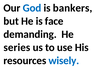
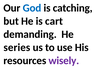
bankers: bankers -> catching (73, 8)
face: face -> cart (54, 21)
wisely colour: blue -> purple (64, 60)
